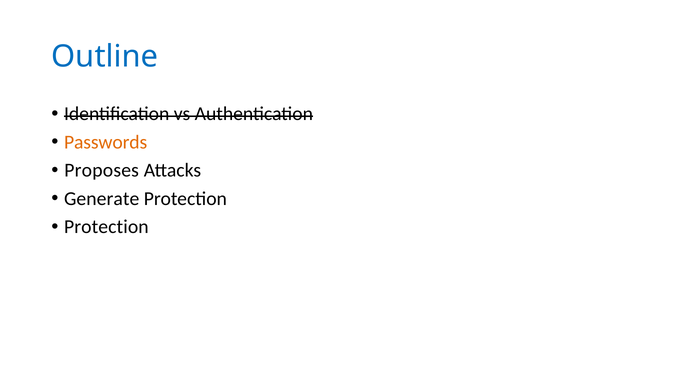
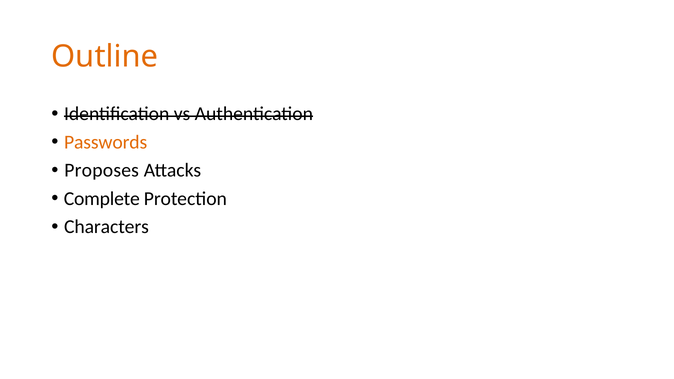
Outline colour: blue -> orange (105, 57)
Generate: Generate -> Complete (102, 199)
Protection: Protection -> Characters (106, 227)
